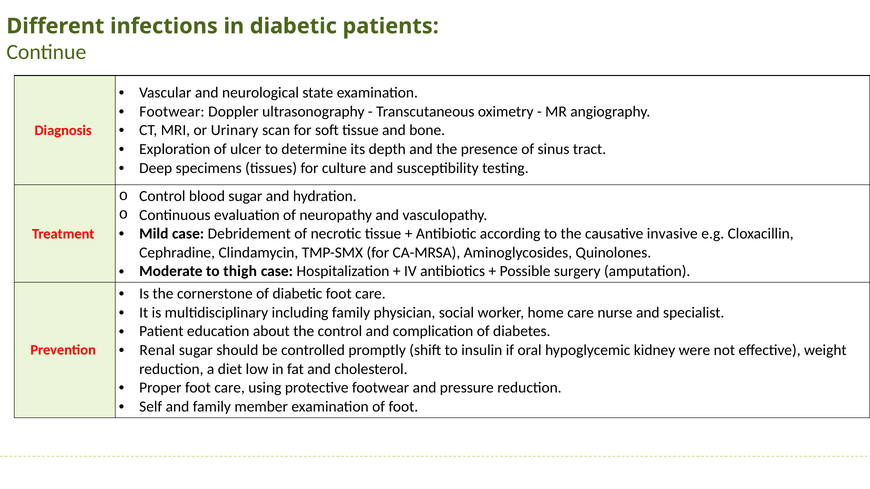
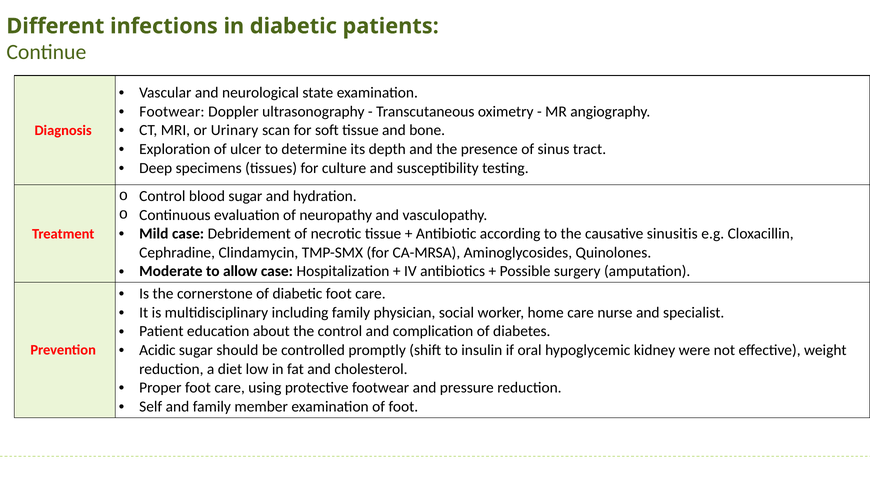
invasive: invasive -> sinusitis (672, 234)
thigh: thigh -> allow (240, 272)
Renal: Renal -> Acidic (157, 350)
